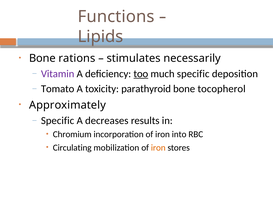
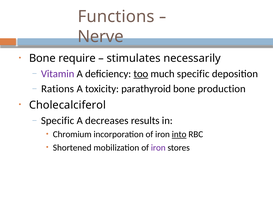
Lipids: Lipids -> Nerve (101, 37)
rations: rations -> require (77, 58)
Tomato: Tomato -> Rations (58, 89)
tocopherol: tocopherol -> production (222, 89)
Approximately: Approximately -> Cholecalciferol (67, 105)
into underline: none -> present (179, 134)
Circulating: Circulating -> Shortened (72, 147)
iron colour: orange -> purple (158, 147)
